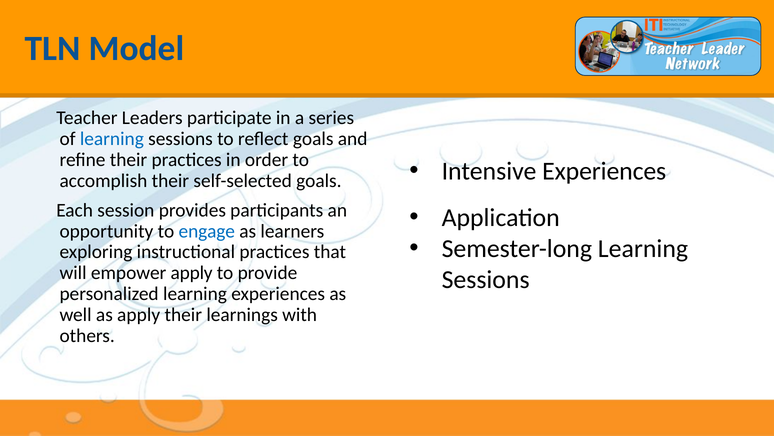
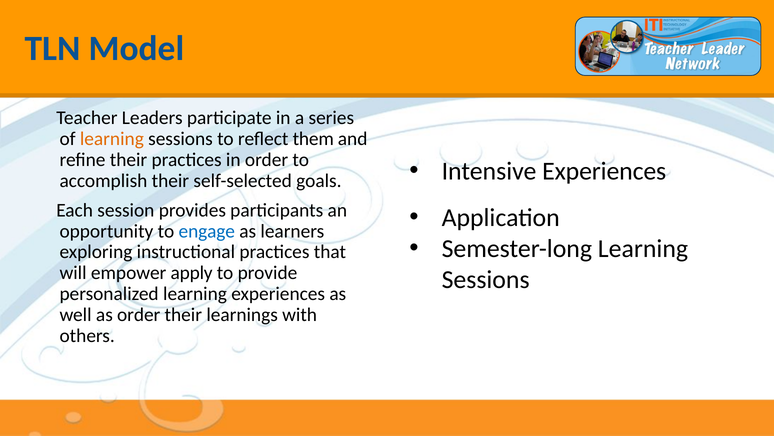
learning colour: blue -> orange (112, 139)
reflect goals: goals -> them (313, 139)
as apply: apply -> order (139, 314)
